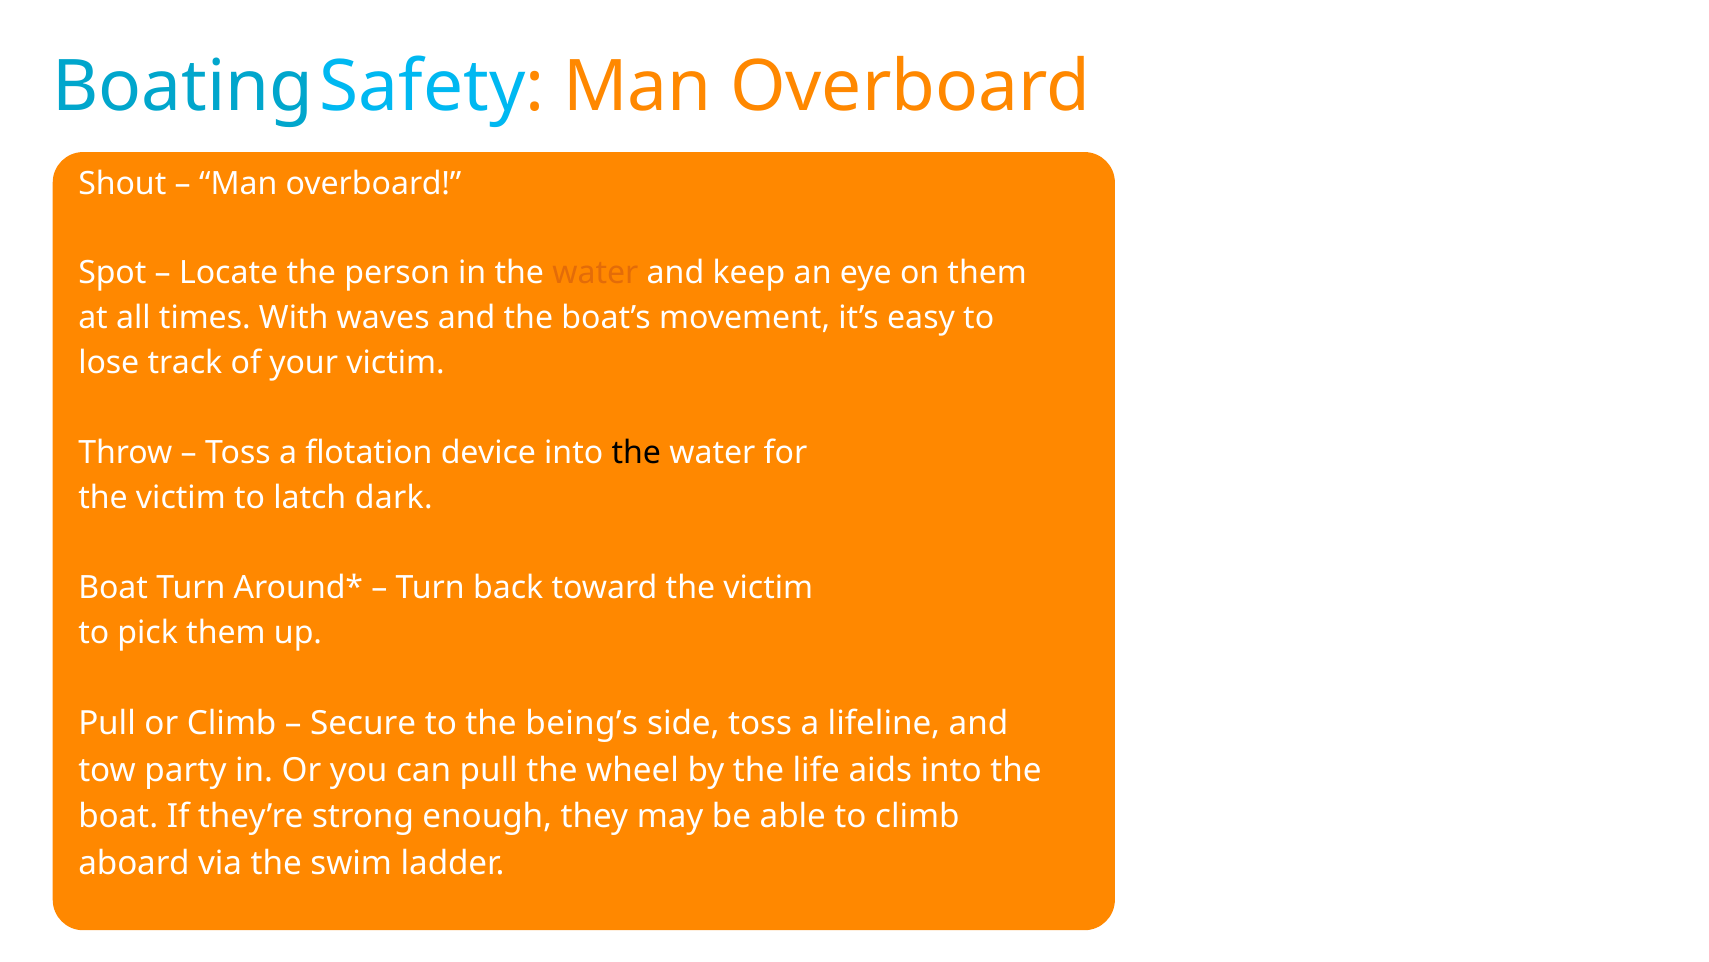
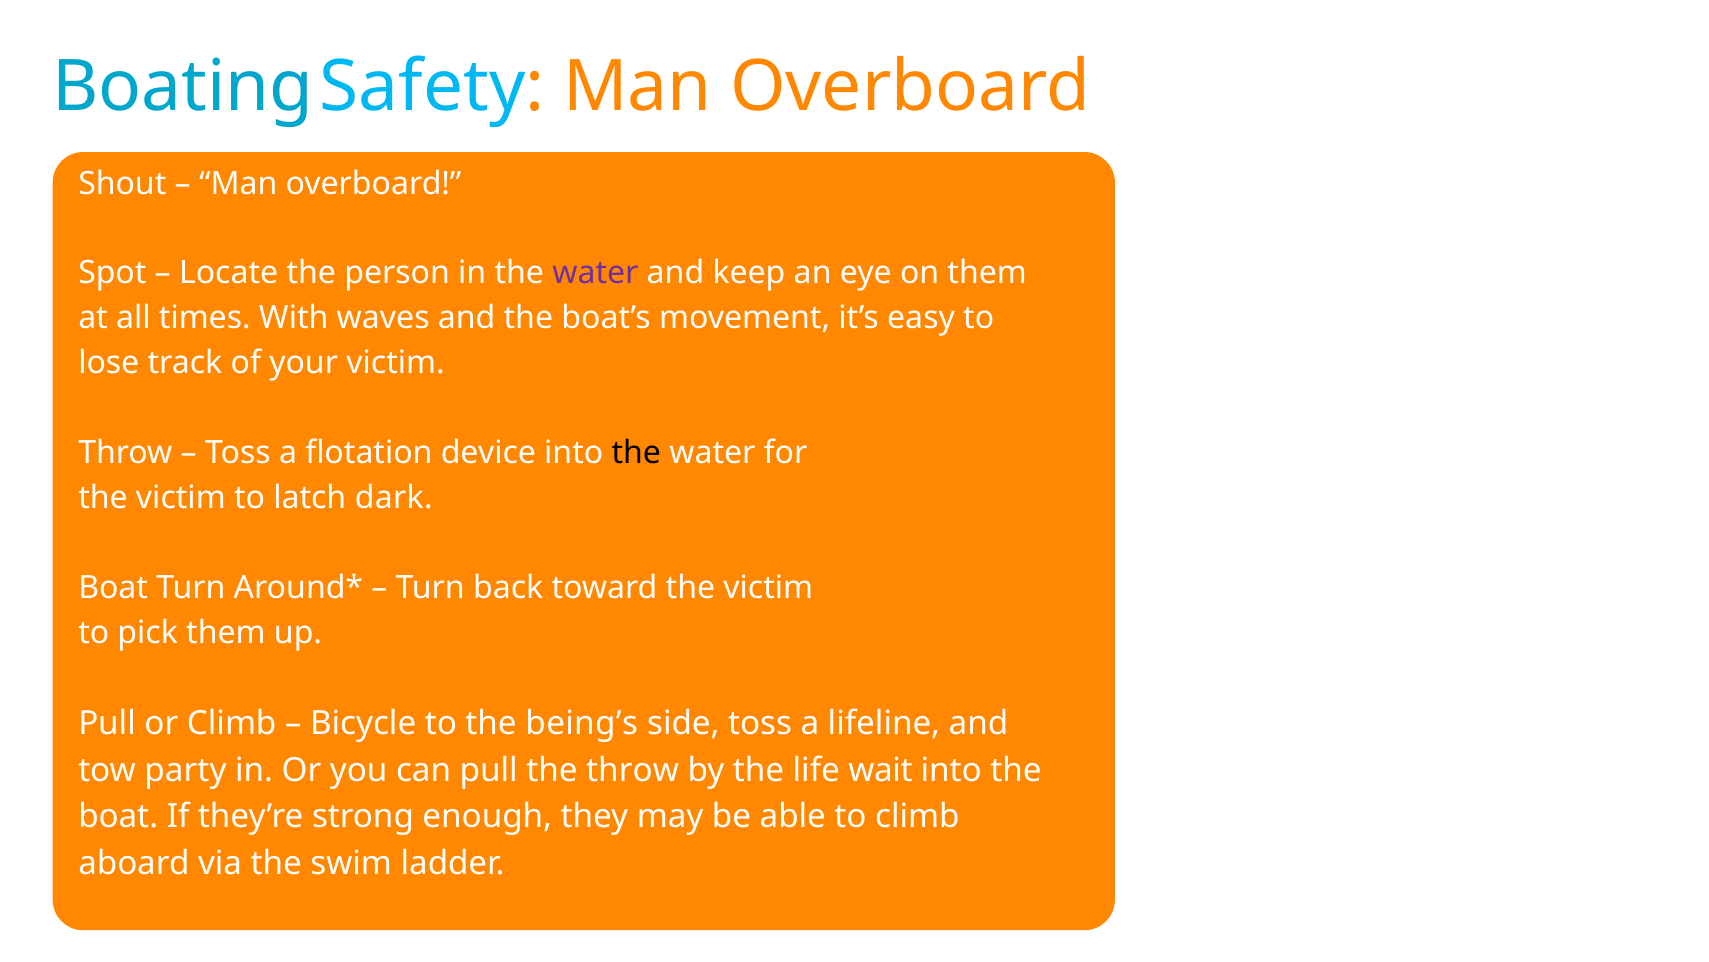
water colour: orange -> purple (595, 273)
Secure: Secure -> Bicycle (363, 723)
the wheel: wheel -> throw (633, 769)
aids: aids -> wait (880, 769)
